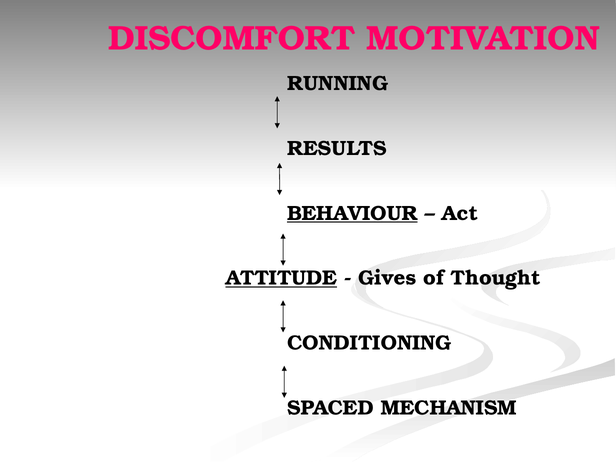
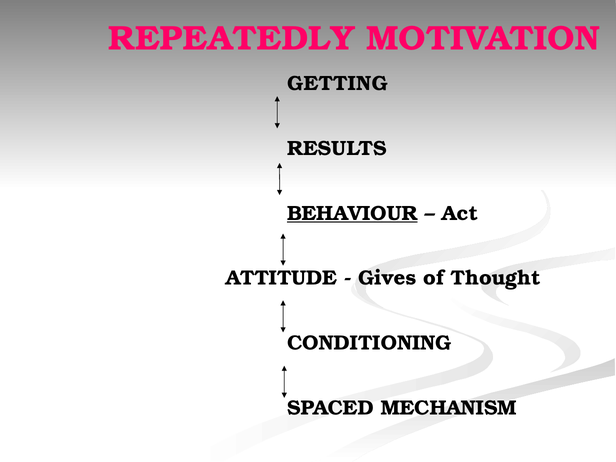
DISCOMFORT: DISCOMFORT -> REPEATEDLY (231, 38)
RUNNING: RUNNING -> GETTING (338, 84)
ATTITUDE underline: present -> none (281, 278)
